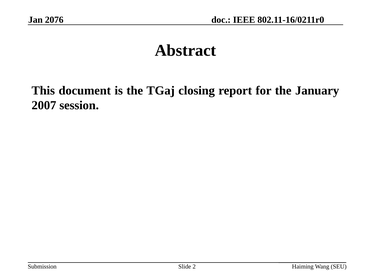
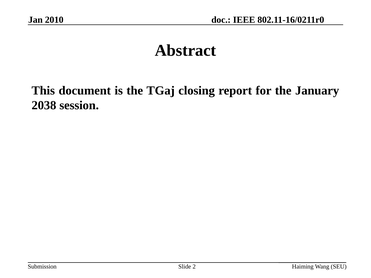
2076: 2076 -> 2010 (54, 20)
2007: 2007 -> 2038 (44, 105)
